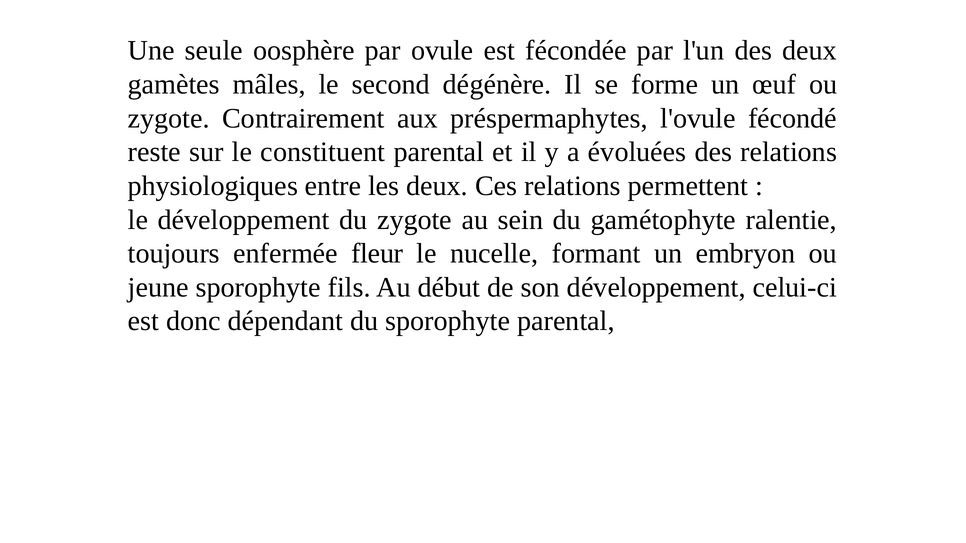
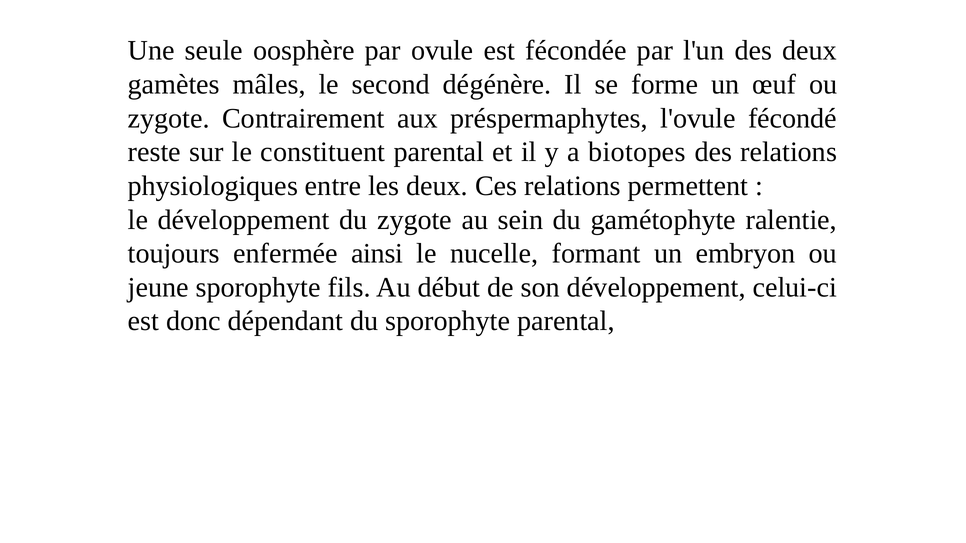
évoluées: évoluées -> biotopes (637, 152)
fleur: fleur -> ainsi (377, 254)
